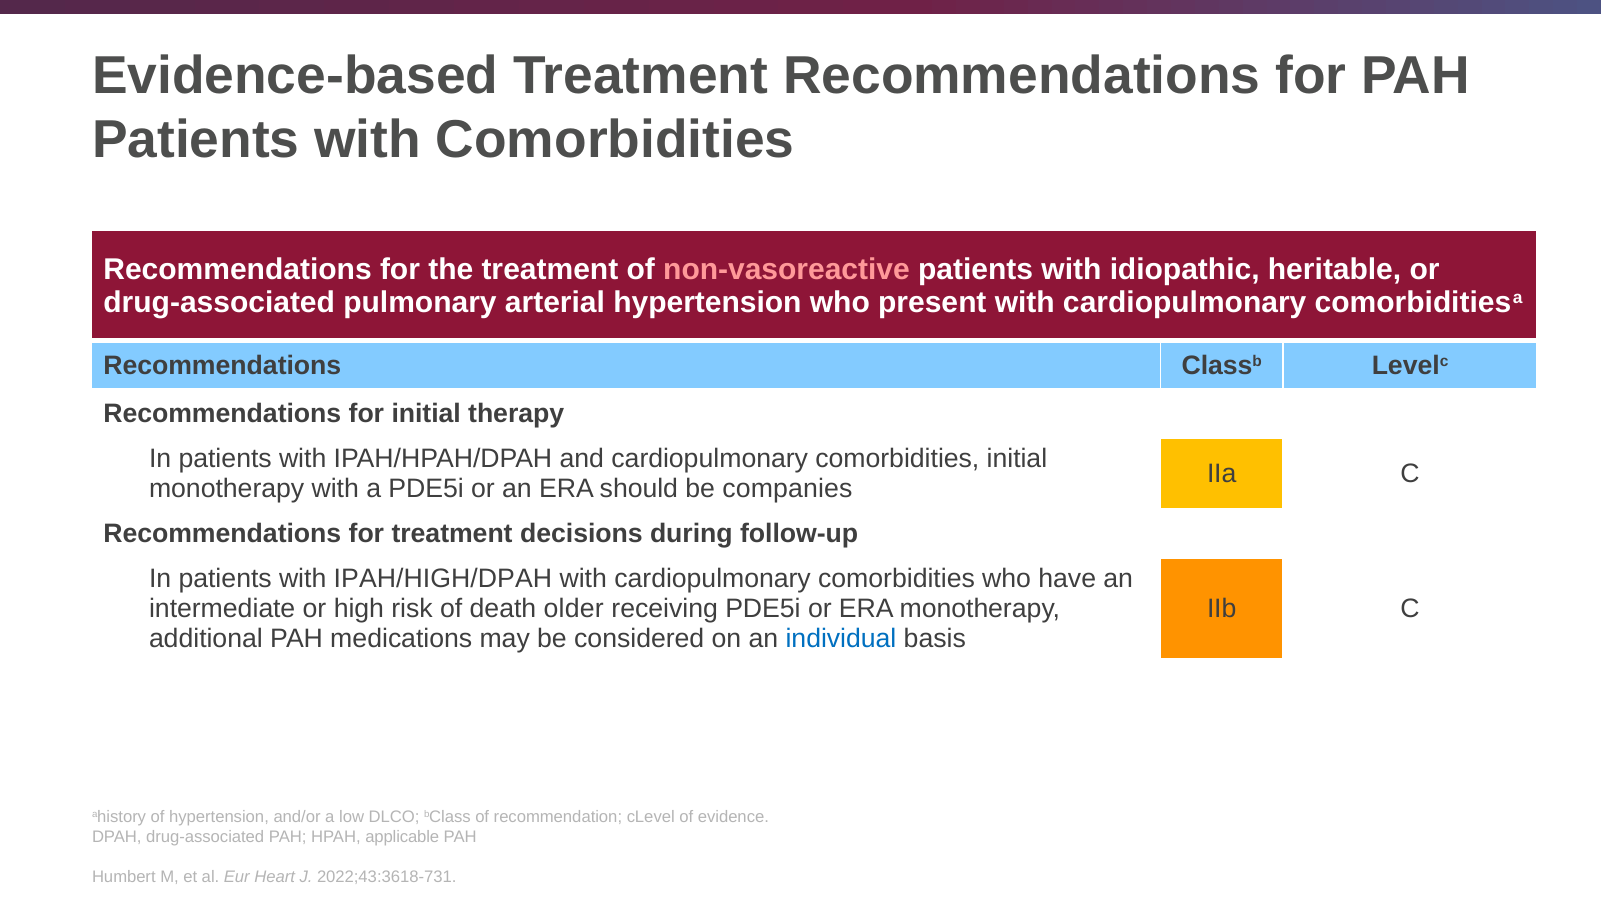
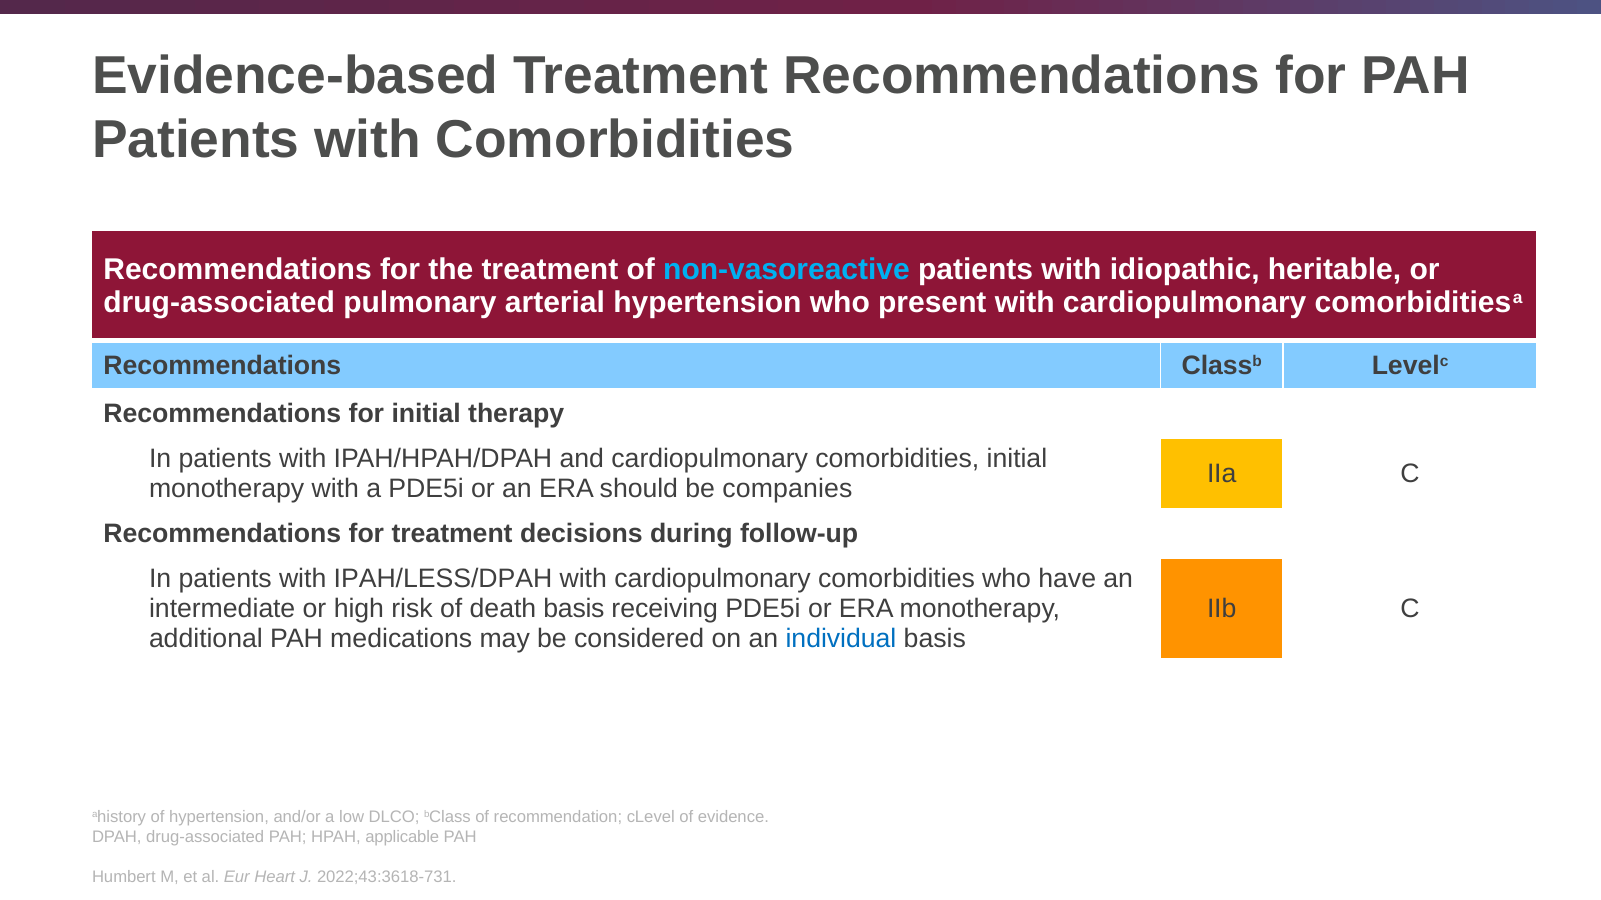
non-vasoreactive colour: pink -> light blue (787, 269)
IPAH/HIGH/DPAH: IPAH/HIGH/DPAH -> IPAH/LESS/DPAH (443, 579)
death older: older -> basis (574, 609)
